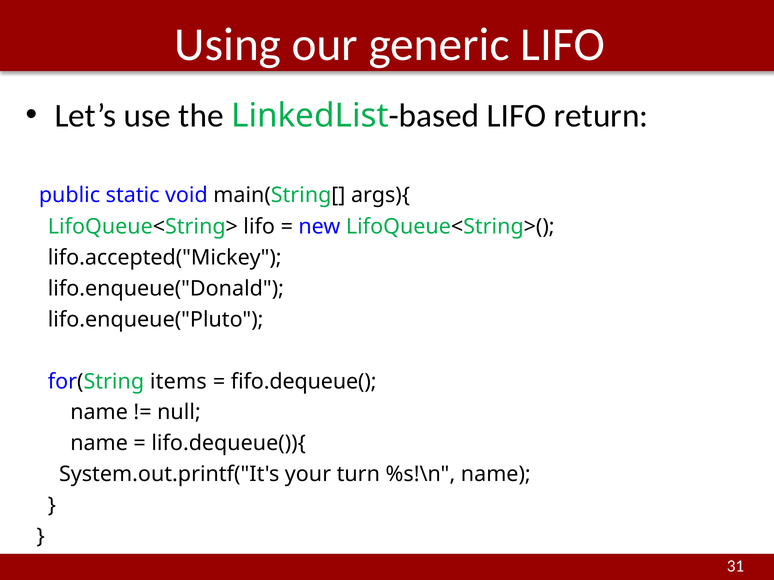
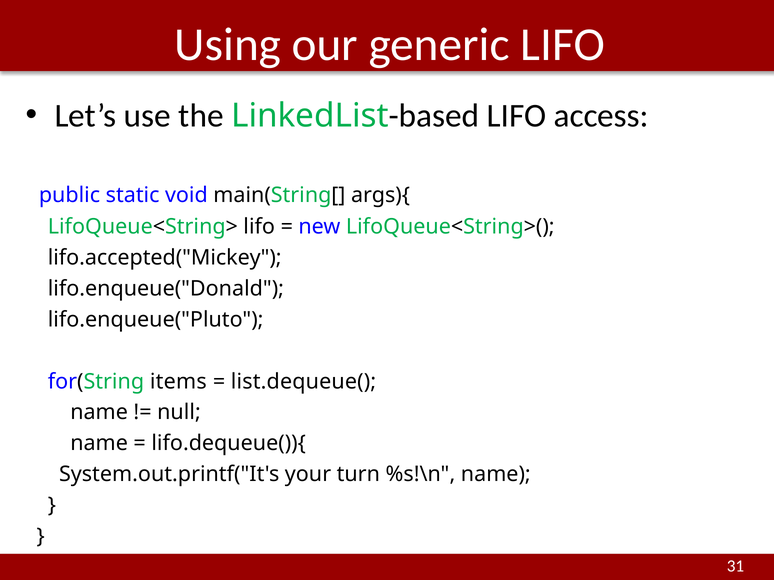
return: return -> access (601, 116)
fifo.dequeue(: fifo.dequeue( -> list.dequeue( (304, 382)
